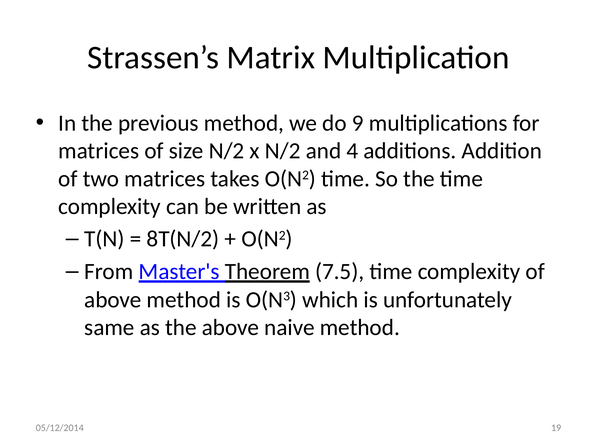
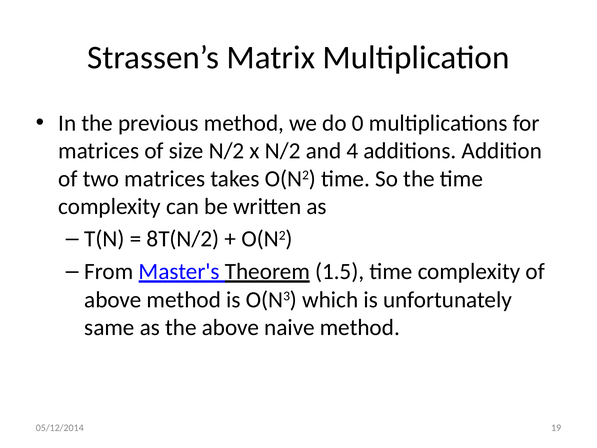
9: 9 -> 0 (358, 123)
7.5: 7.5 -> 1.5 (340, 271)
